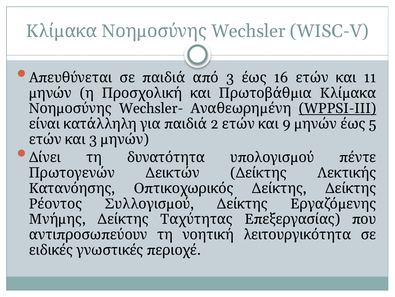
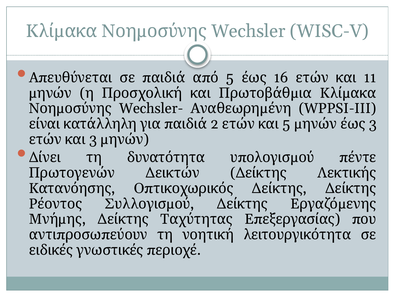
3: 3 -> 5 (230, 77)
WPPSI-III underline: present -> none (338, 108)
2 9: 9 -> 5 (286, 124)
5: 5 -> 3 (373, 124)
